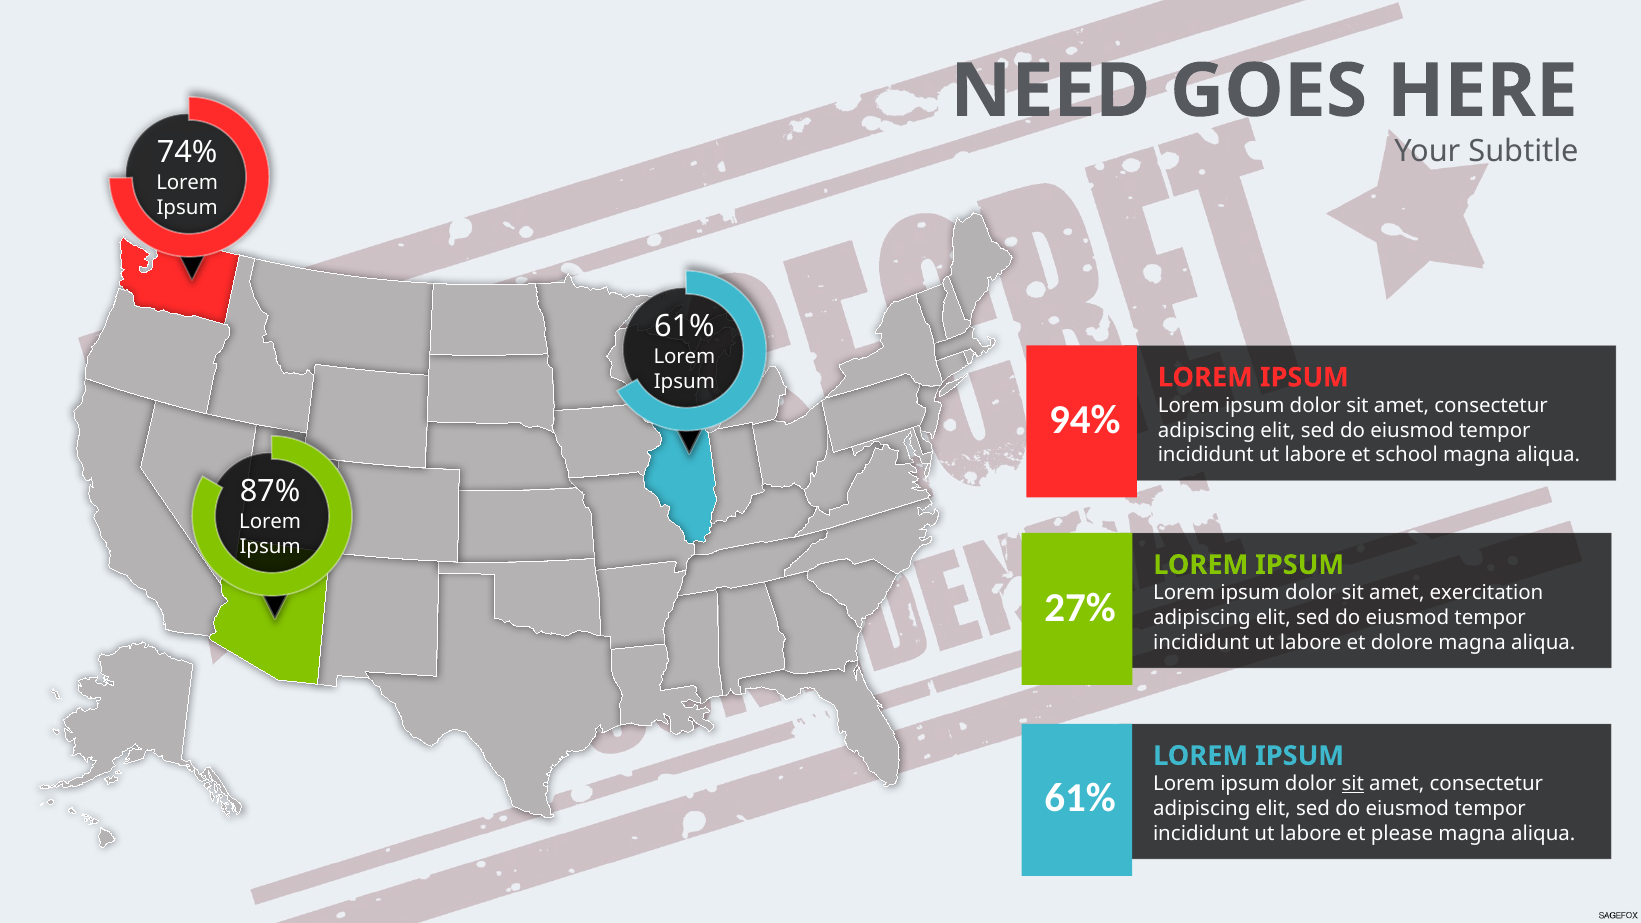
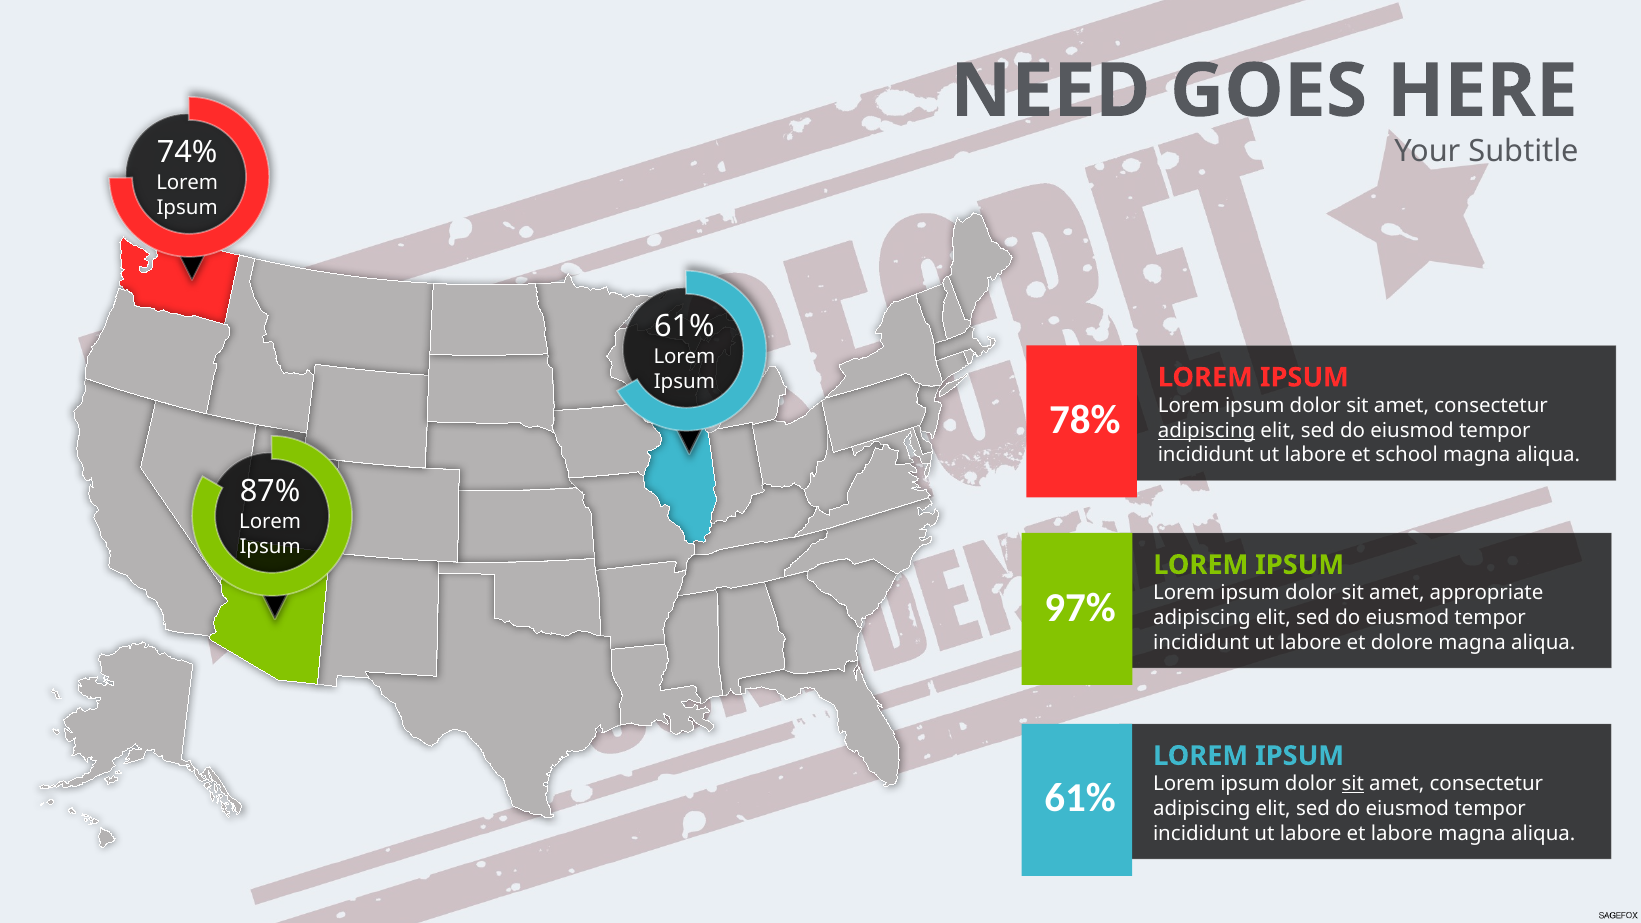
94%: 94% -> 78% (1085, 420)
adipiscing underline: none -> present (1207, 430)
exercitation: exercitation -> appropriate (1487, 593)
27%: 27% -> 97% (1080, 608)
et please: please -> labore (1402, 833)
